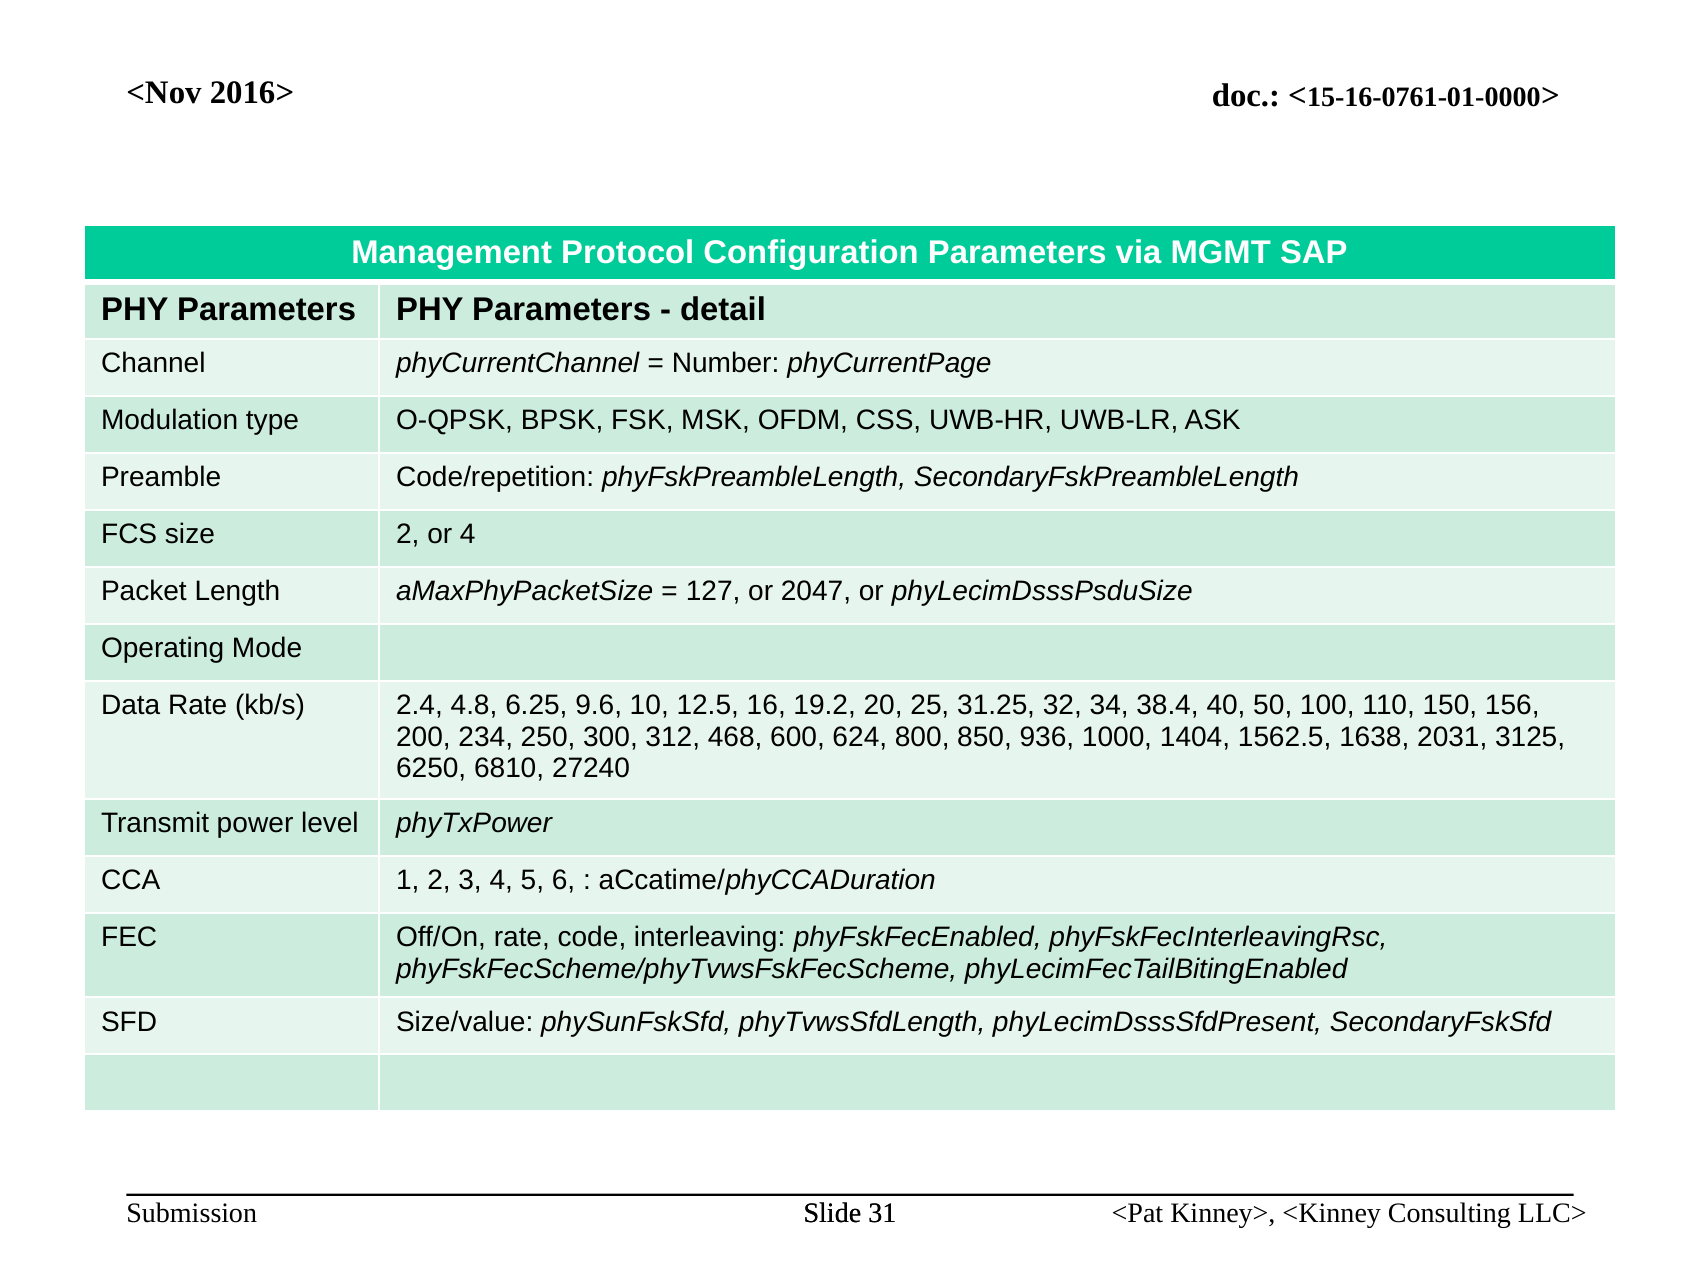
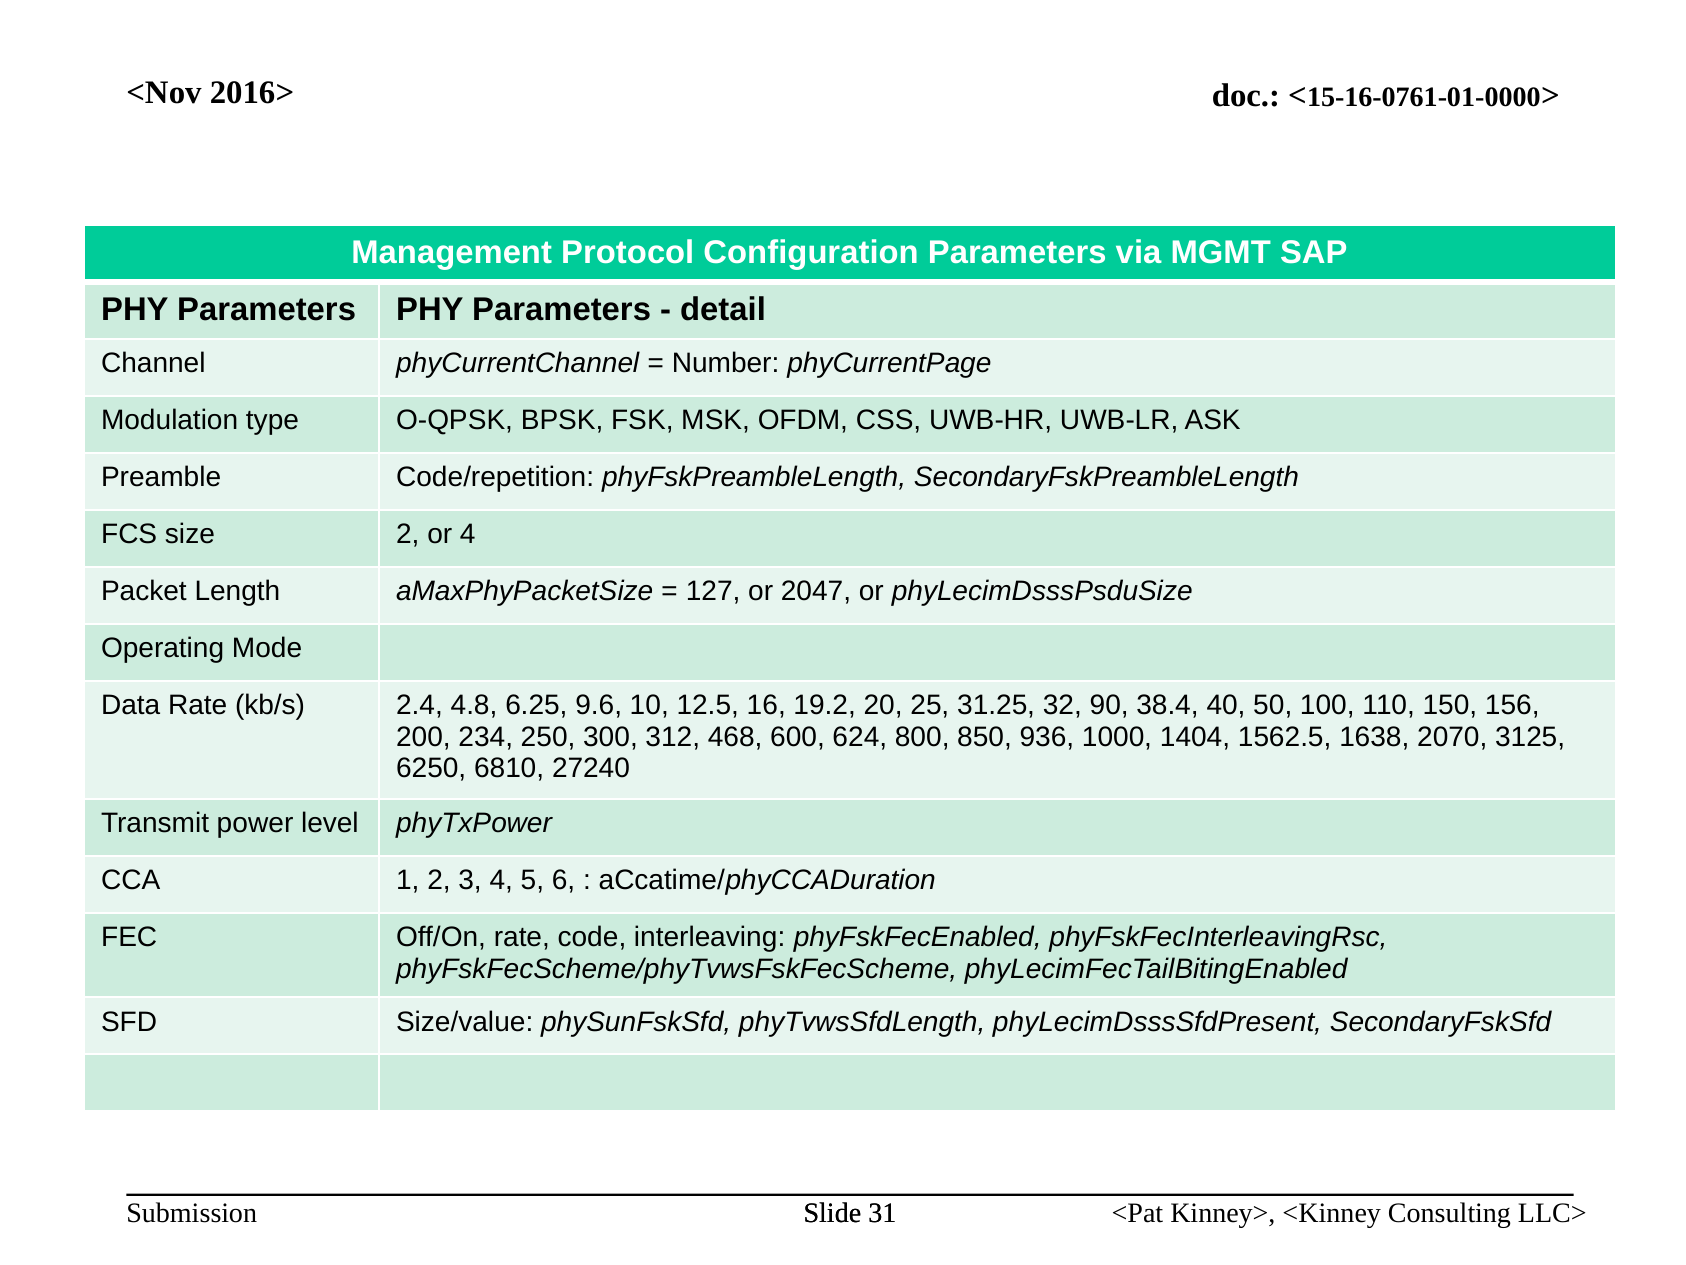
34: 34 -> 90 (1109, 705)
2031: 2031 -> 2070 (1452, 737)
